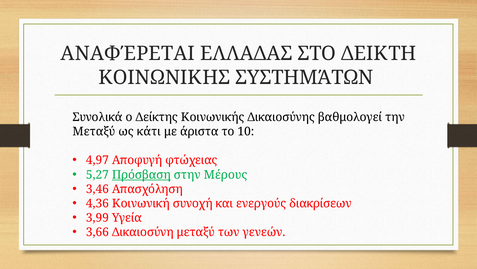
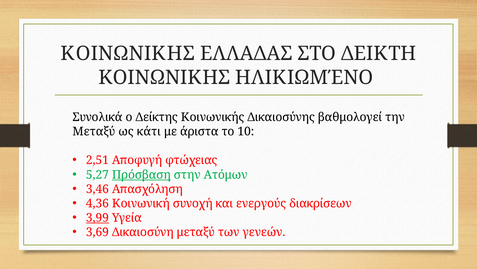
ΑΝΑΦΈΡΕΤΑΙ: ΑΝΑΦΈΡΕΤΑΙ -> ΚΟΙΝΩΝΙΚΗΣ (128, 54)
ΣΥΣΤΗΜΆΤΩΝ: ΣΥΣΤΗΜΆΤΩΝ -> ΗΛΙΚΙΩΜΈΝΟ (304, 77)
4,97: 4,97 -> 2,51 (97, 160)
Μέρους: Μέρους -> Ατόμων (226, 174)
3,99 underline: none -> present (97, 217)
3,66: 3,66 -> 3,69 (97, 232)
